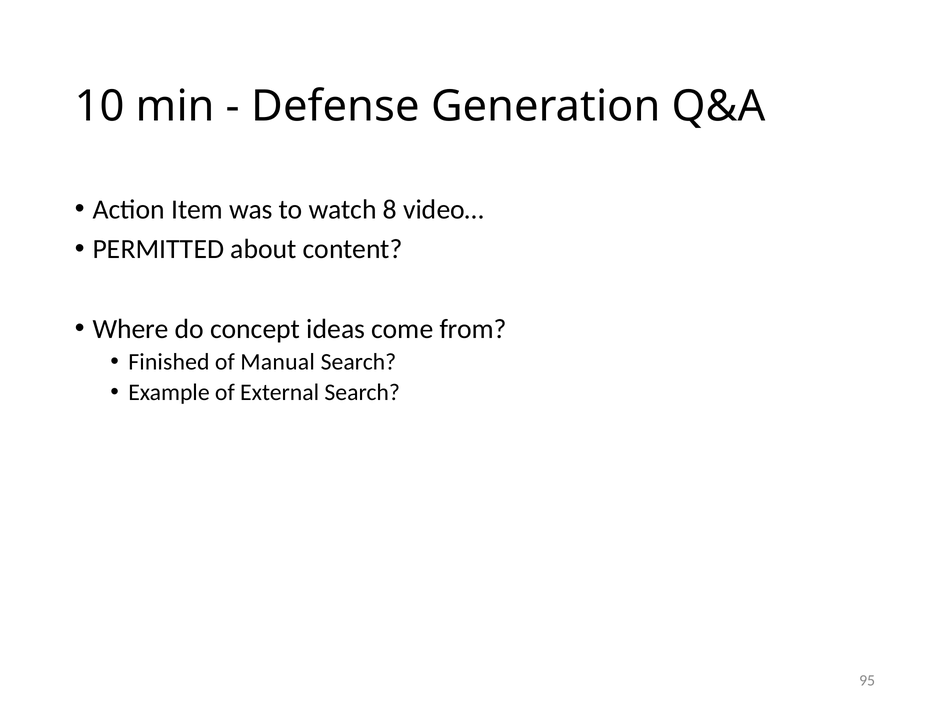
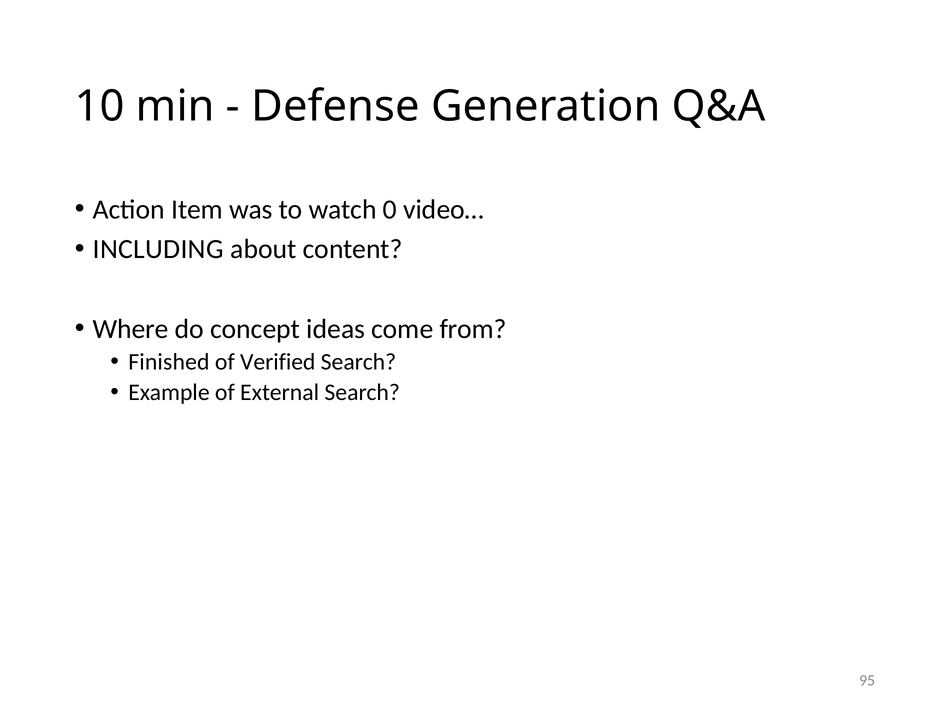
8: 8 -> 0 (390, 209)
PERMITTED: PERMITTED -> INCLUDING (158, 249)
Manual: Manual -> Verified (278, 361)
